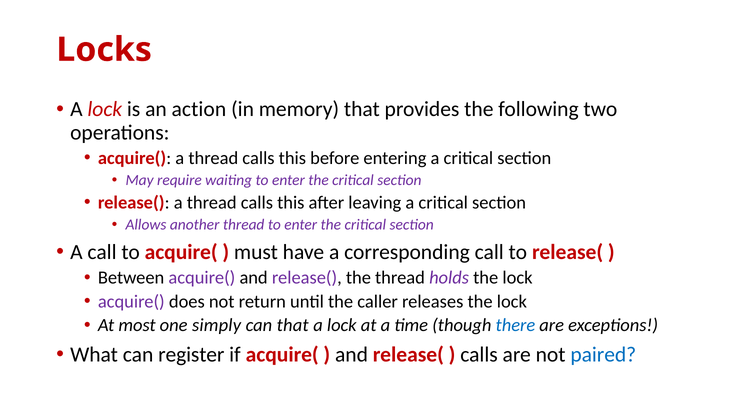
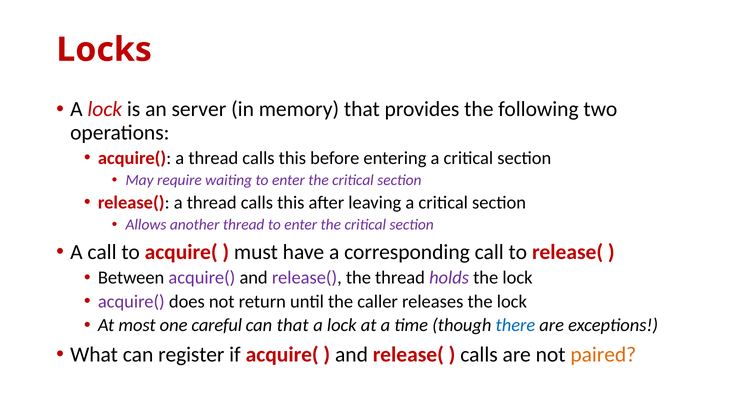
action: action -> server (199, 109)
simply: simply -> careful (217, 325)
paired colour: blue -> orange (603, 354)
